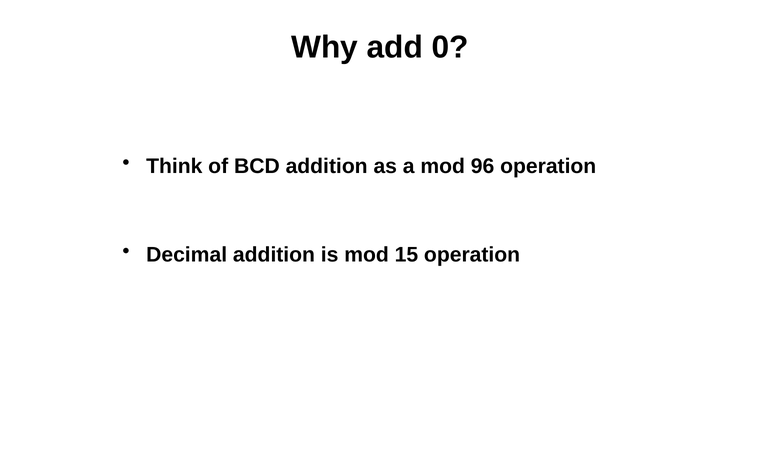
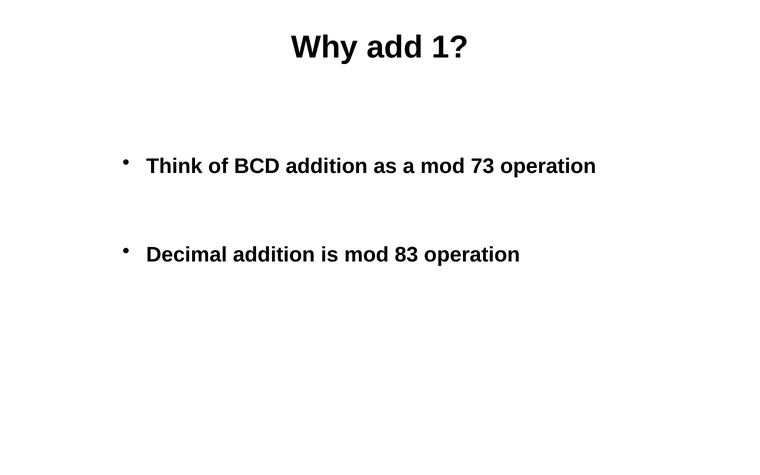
0: 0 -> 1 (450, 47)
96: 96 -> 73 (483, 166)
15: 15 -> 83 (406, 255)
